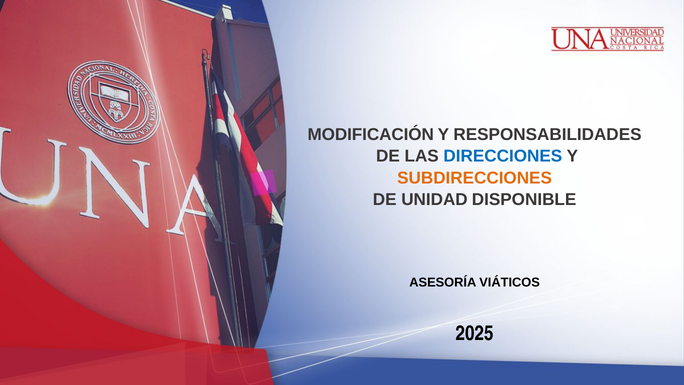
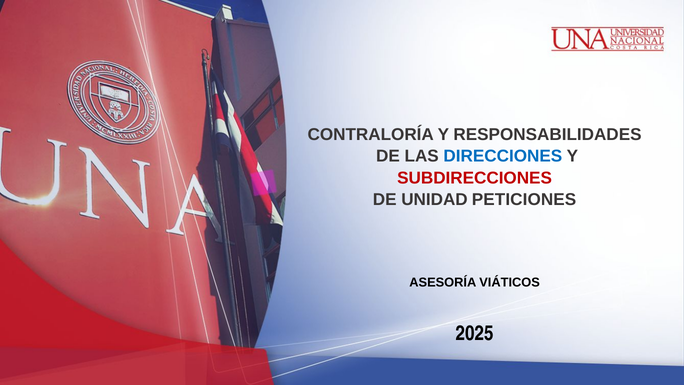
MODIFICACIÓN: MODIFICACIÓN -> CONTRALORÍA (371, 134)
SUBDIRECCIONES colour: orange -> red (475, 178)
DISPONIBLE: DISPONIBLE -> PETICIONES (524, 199)
